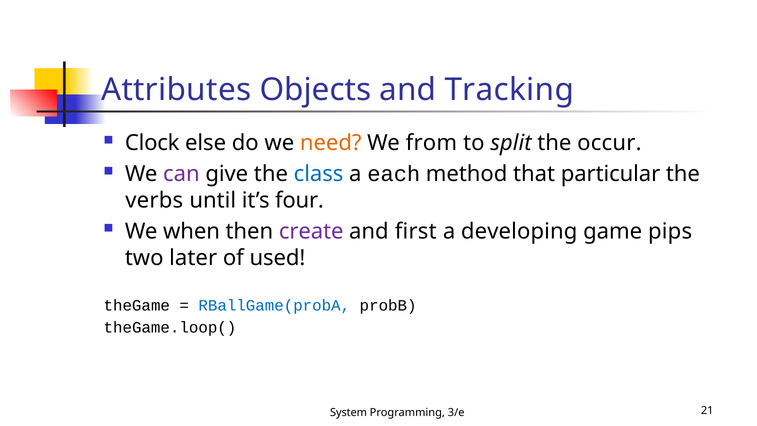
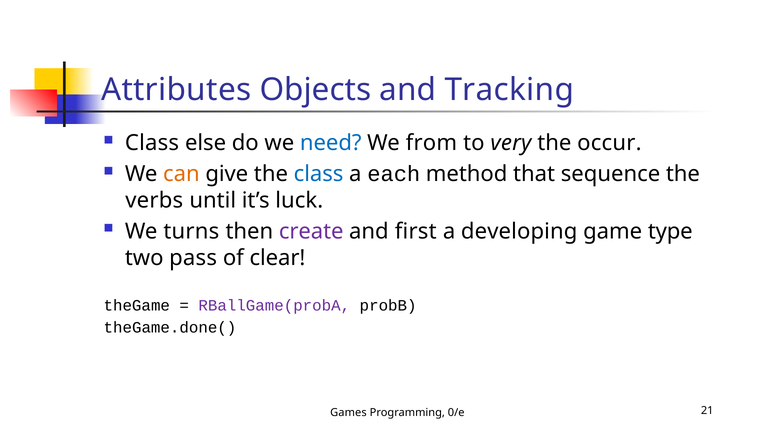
Clock: Clock -> Class (152, 143)
need colour: orange -> blue (331, 143)
split: split -> very (511, 143)
can colour: purple -> orange (181, 174)
particular: particular -> sequence (610, 174)
four: four -> luck (299, 200)
when: when -> turns (191, 231)
pips: pips -> type (670, 231)
later: later -> pass (193, 258)
used: used -> clear (277, 258)
RBallGame(probA colour: blue -> purple (274, 305)
theGame.loop(: theGame.loop( -> theGame.done( (170, 327)
System: System -> Games (348, 412)
3/e: 3/e -> 0/e (456, 412)
